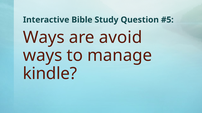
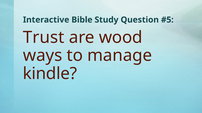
Ways: Ways -> Trust (44, 38)
avoid: avoid -> wood (121, 38)
